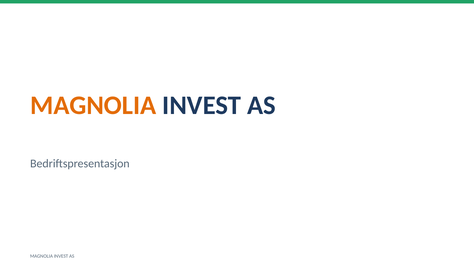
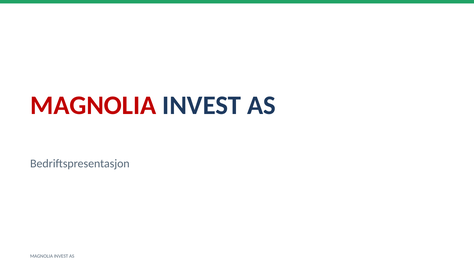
MAGNOLIA colour: orange -> red (93, 105)
